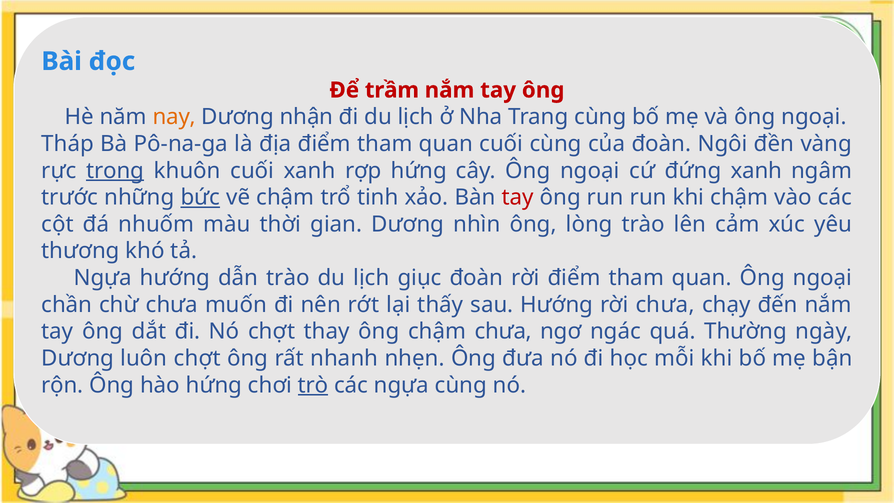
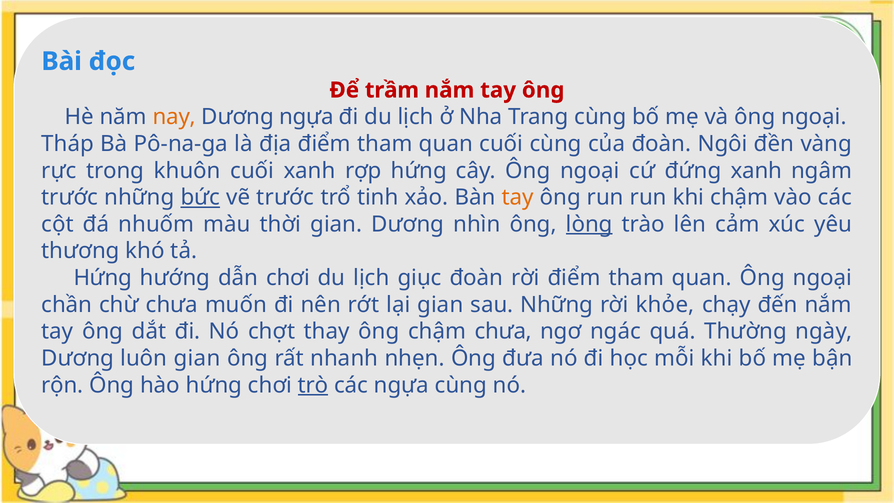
Dương nhận: nhận -> ngựa (307, 117)
trong underline: present -> none (115, 171)
vẽ chậm: chậm -> trước (285, 197)
tay colour: red -> orange (518, 197)
lòng underline: none -> present (589, 224)
Ngựa: Ngựa -> Hứng (103, 278)
dẫn trào: trào -> chơi (288, 278)
lại thấy: thấy -> gian (440, 305)
sau Hướng: Hướng -> Những (557, 305)
rời chưa: chưa -> khỏe (665, 305)
luôn chợt: chợt -> gian (197, 358)
